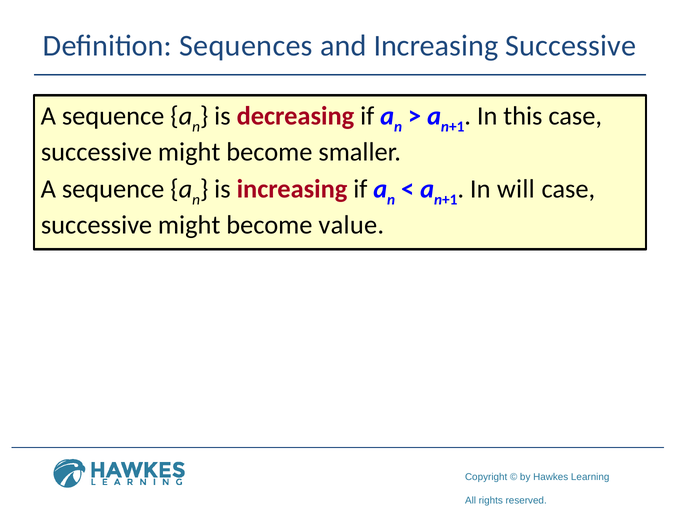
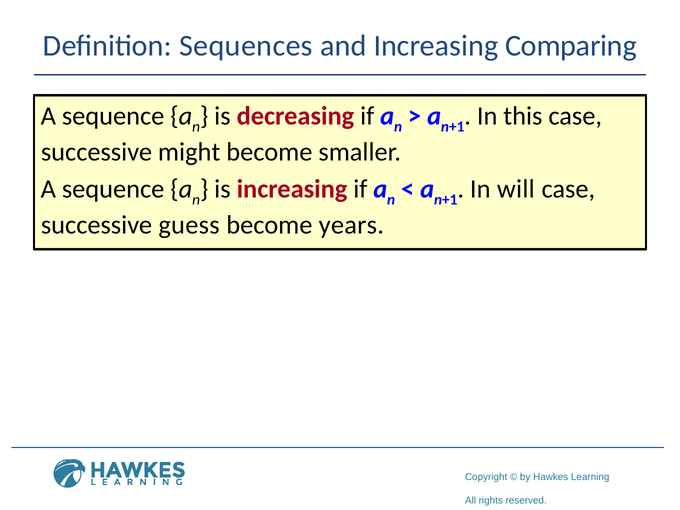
Increasing Successive: Successive -> Comparing (571, 46)
might: might -> guess (189, 225)
value: value -> years (351, 225)
